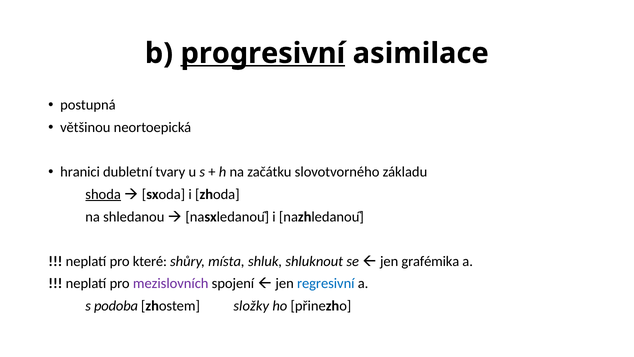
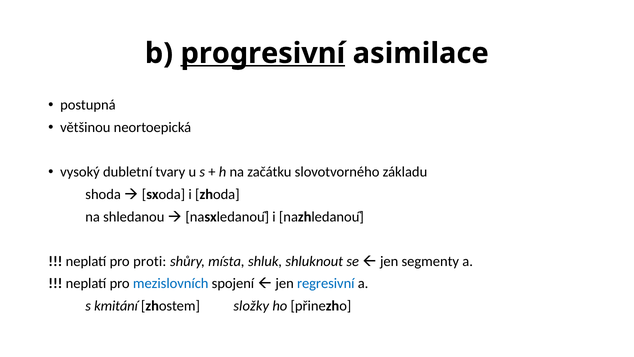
hranici: hranici -> vysoký (80, 172)
shoda underline: present -> none (103, 194)
které: které -> proti (150, 261)
grafémika: grafémika -> segmenty (430, 261)
mezislovních colour: purple -> blue (171, 283)
podoba: podoba -> kmitání (116, 306)
